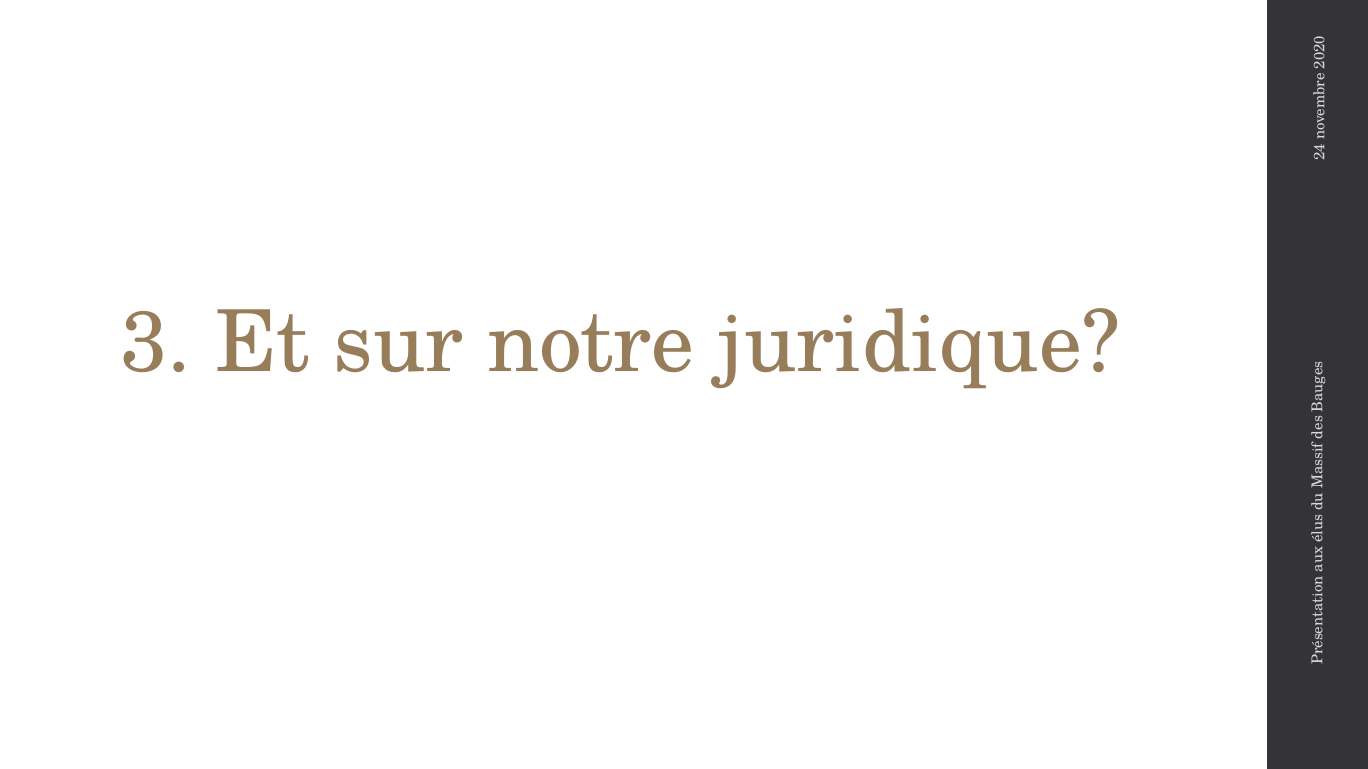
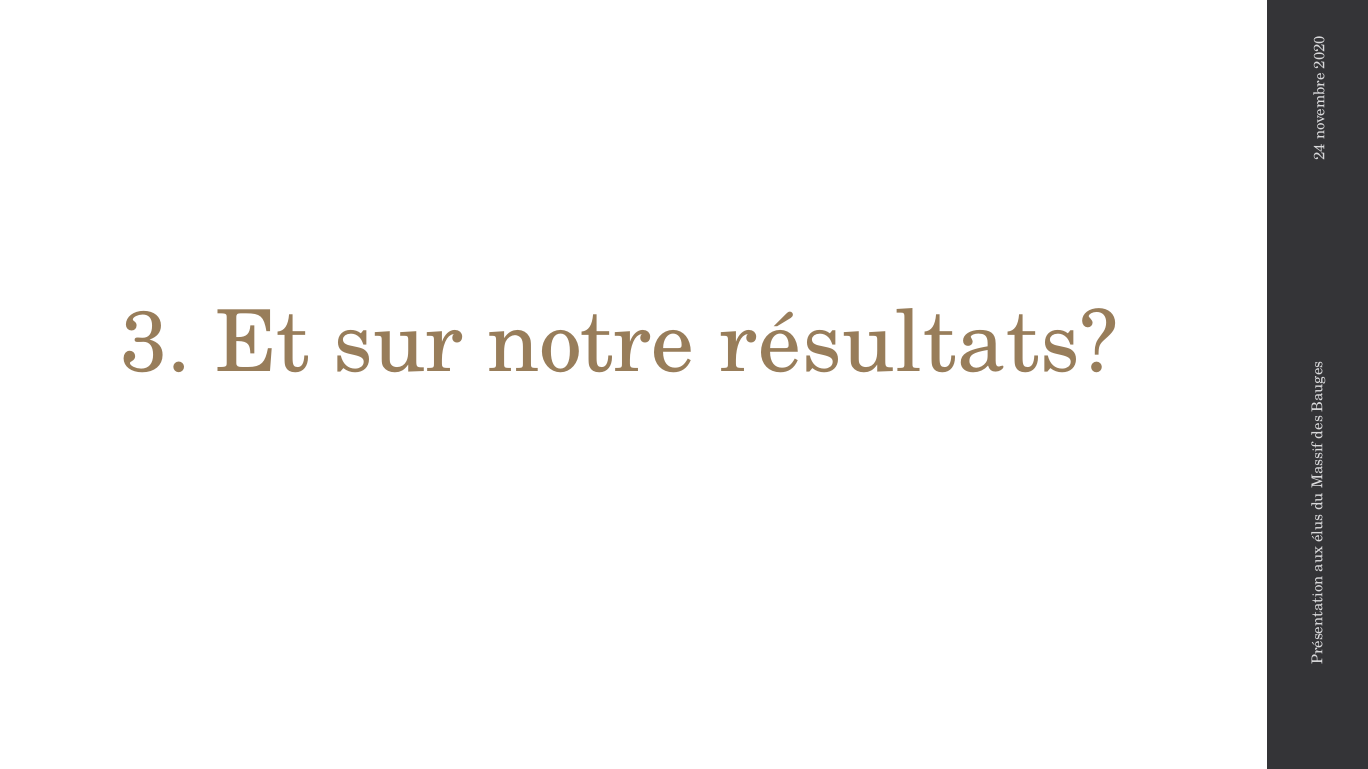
juridique: juridique -> résultats (919, 343)
